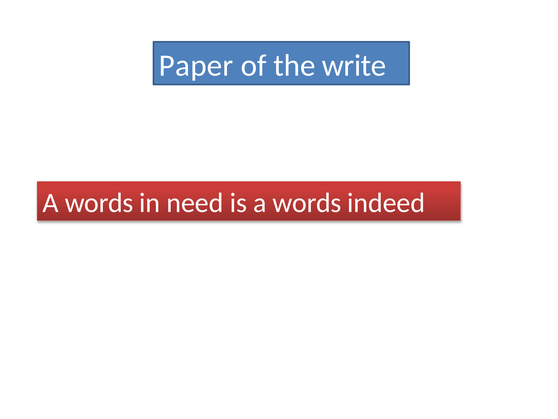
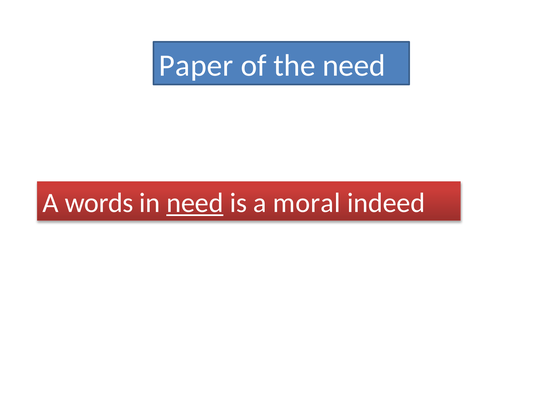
the write: write -> need (354, 65)
need underline: none -> present (195, 203)
is a words: words -> moral (307, 203)
